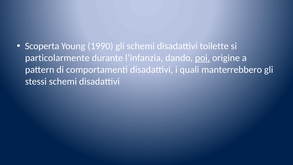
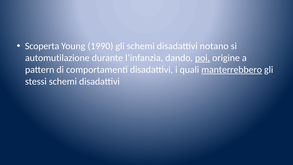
toilette: toilette -> notano (214, 46)
particolarmente: particolarmente -> automutilazione (57, 58)
manterrebbero underline: none -> present (232, 70)
